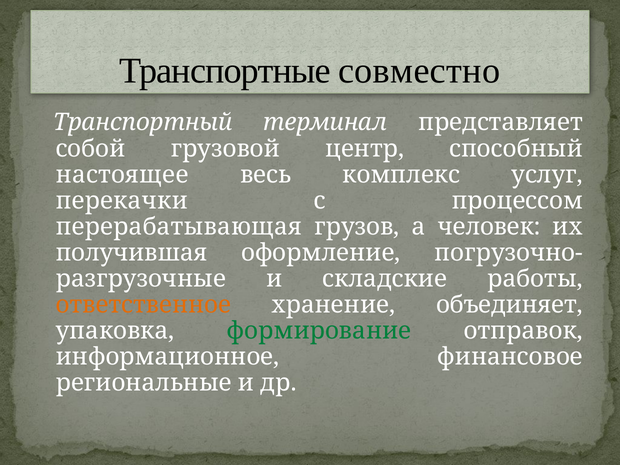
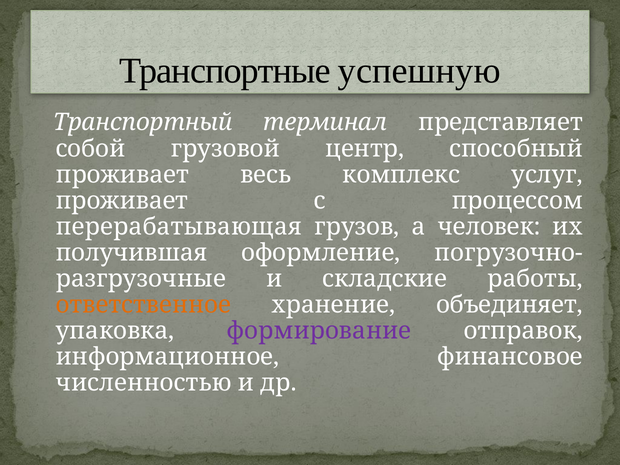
совместно: совместно -> успешную (419, 71)
настоящее: настоящее -> проживает (122, 175)
перекачки: перекачки -> проживает (122, 201)
формирование colour: green -> purple (319, 331)
региональные: региональные -> численностью (144, 383)
